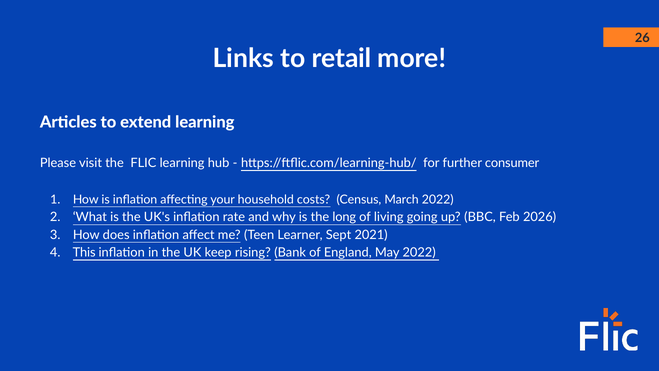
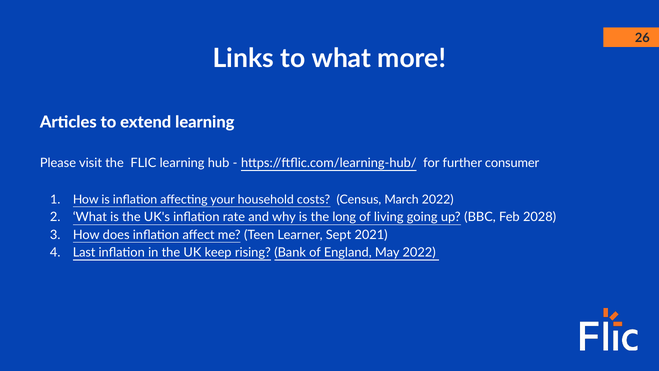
to retail: retail -> what (341, 58)
2026: 2026 -> 2028 (540, 217)
This: This -> Last (84, 252)
